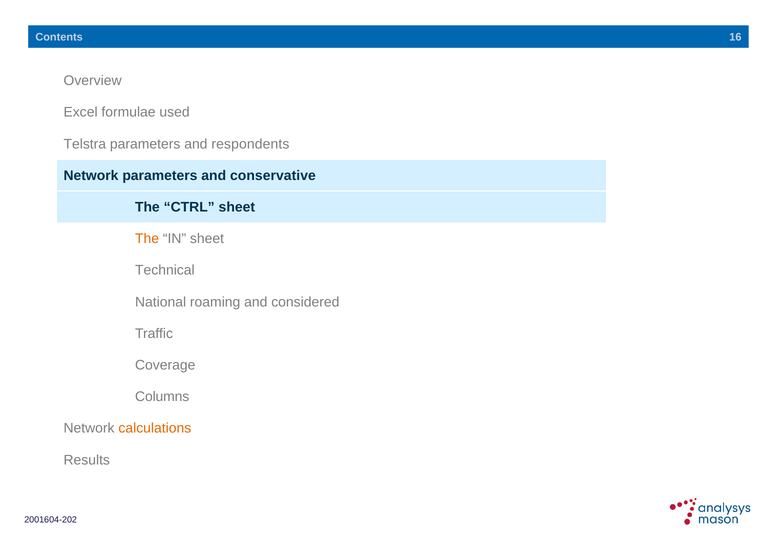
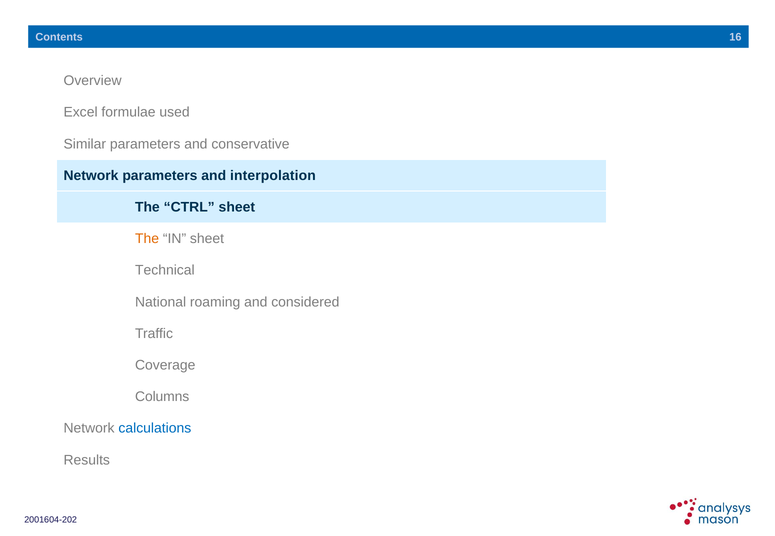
Telstra: Telstra -> Similar (85, 144)
respondents: respondents -> conservative (250, 144)
conservative: conservative -> interpolation (273, 176)
calculations colour: orange -> blue (155, 429)
